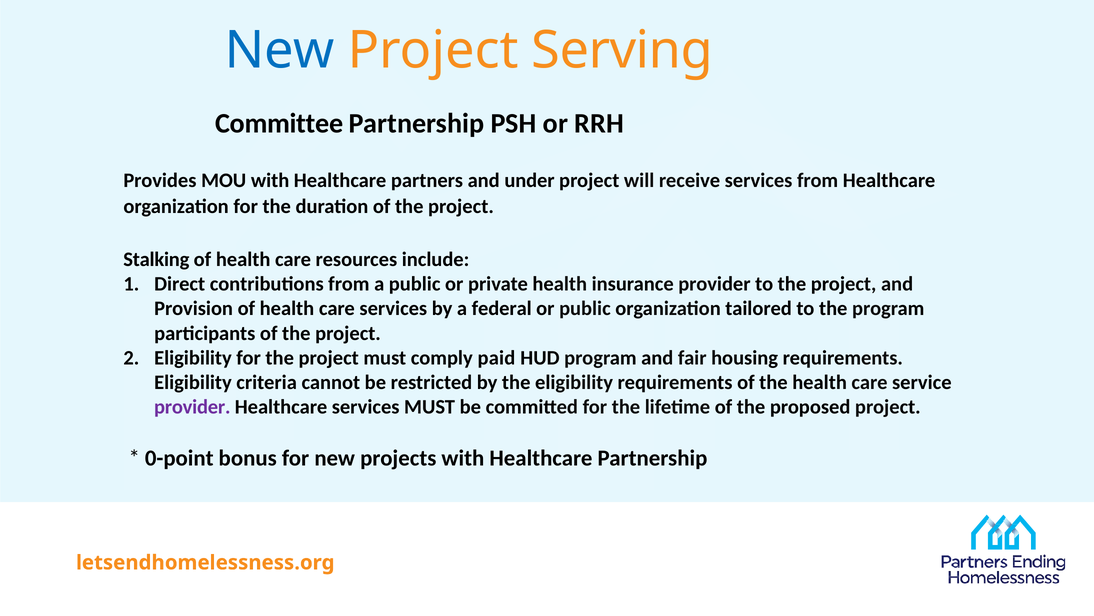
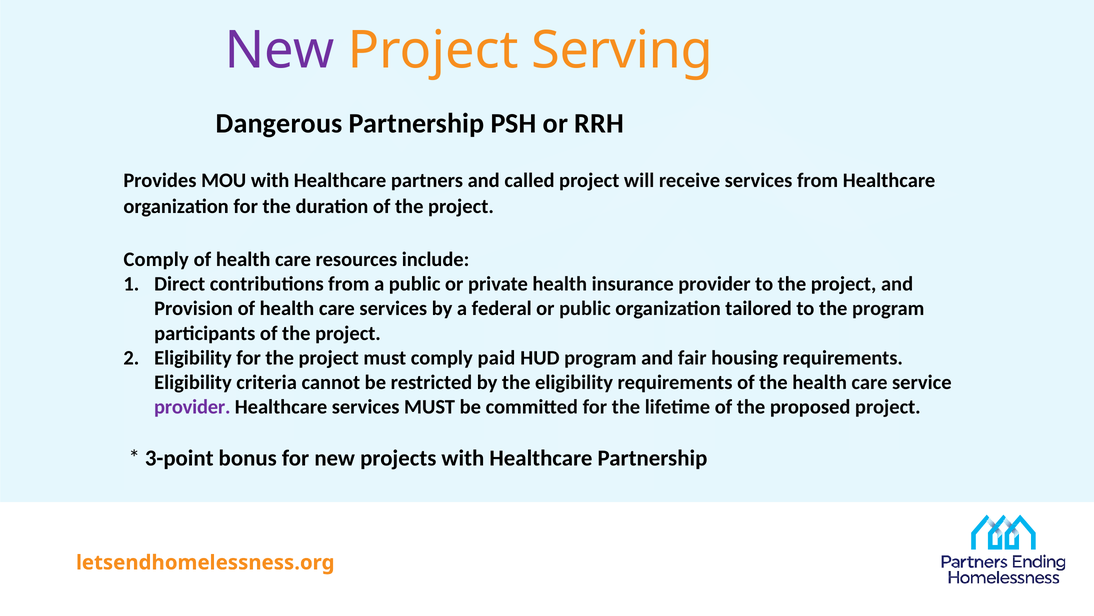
New colour: blue -> purple (280, 50)
Committee: Committee -> Dangerous (279, 123)
under: under -> called (529, 180)
Stalking: Stalking -> Comply (156, 259)
0-point: 0-point -> 3-point (179, 458)
